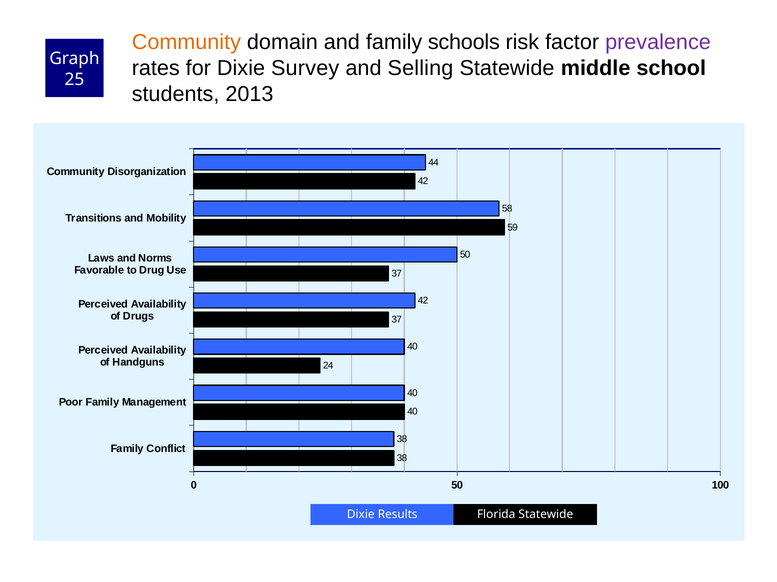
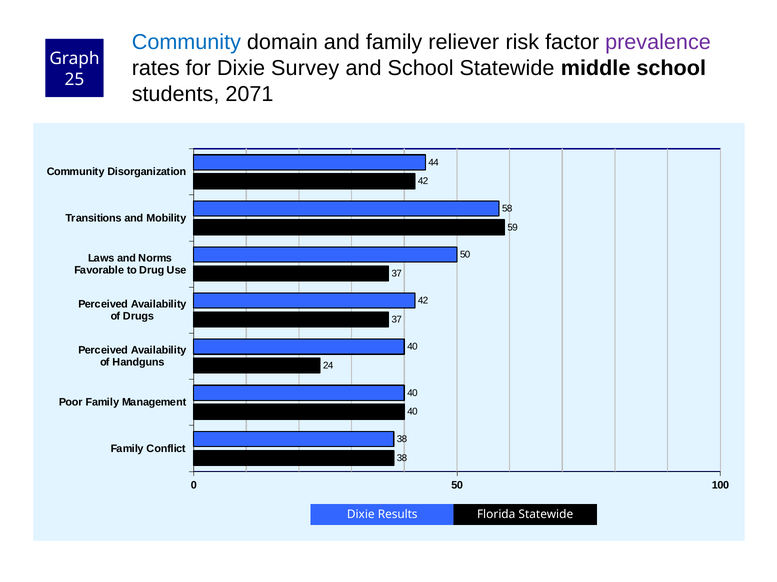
Community colour: orange -> blue (186, 42)
schools: schools -> reliever (464, 42)
and Selling: Selling -> School (421, 68)
2013: 2013 -> 2071 (249, 94)
